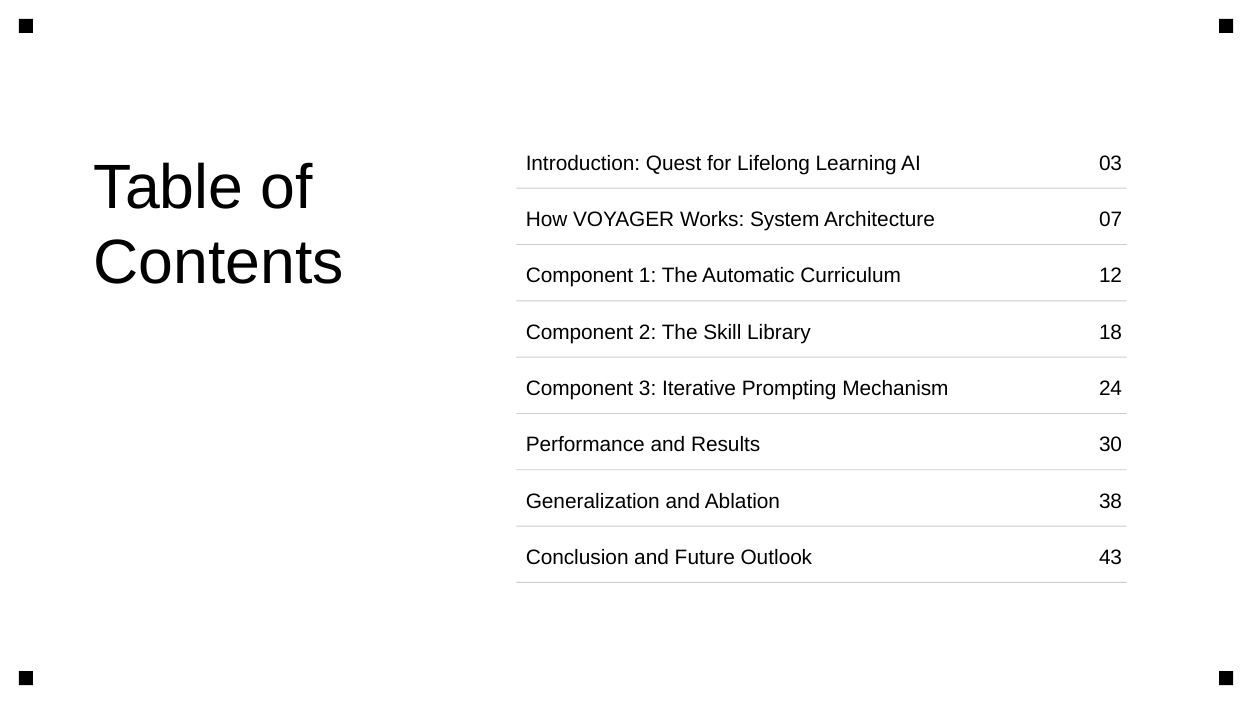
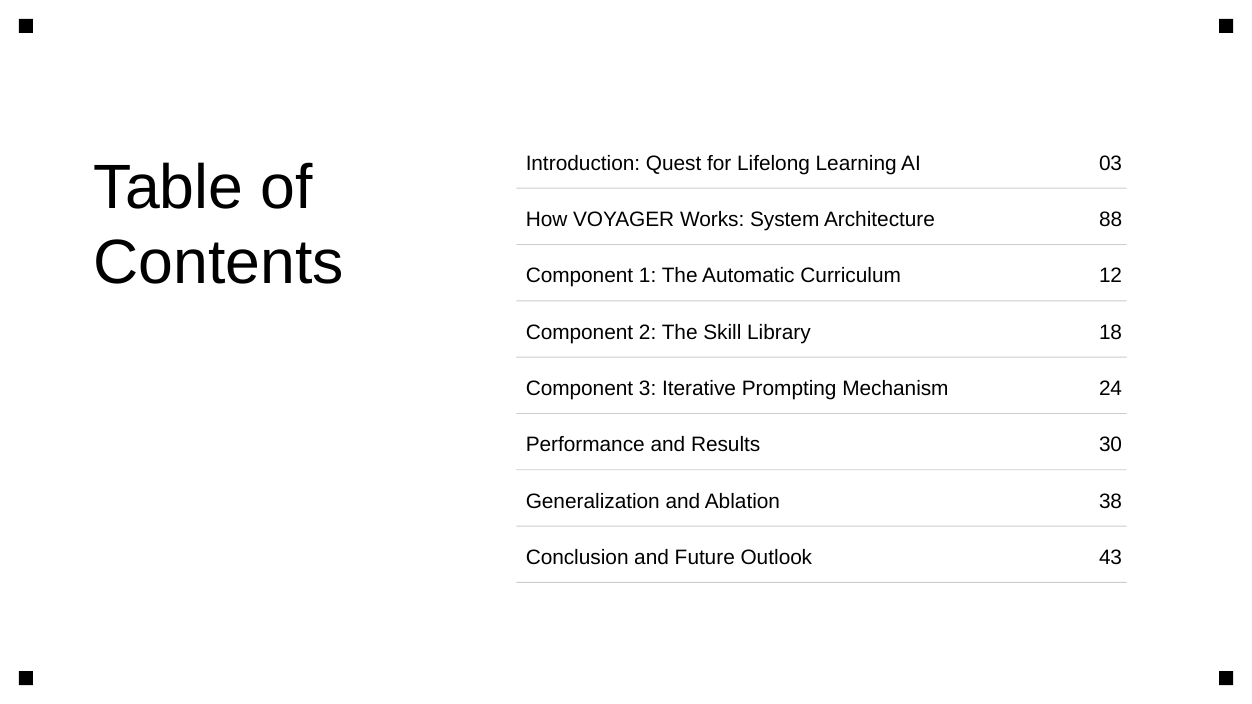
07: 07 -> 88 (1111, 220)
